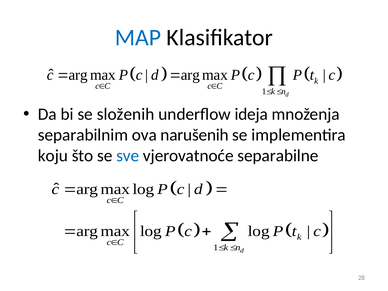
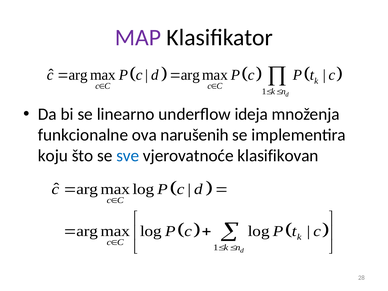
MAP colour: blue -> purple (138, 38)
složenih: složenih -> linearno (126, 114)
separabilnim: separabilnim -> funkcionalne (83, 135)
separabilne: separabilne -> klasifikovan (278, 156)
